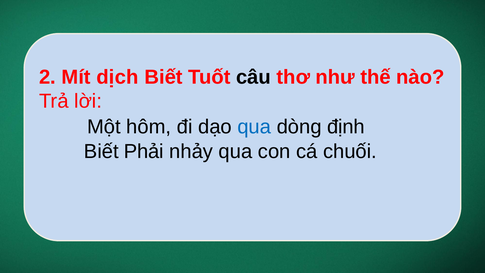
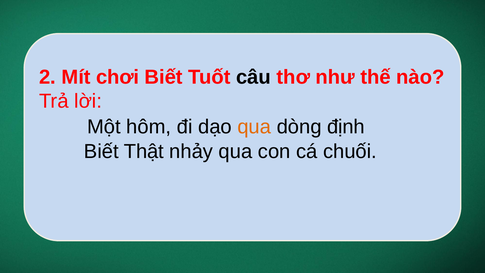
dịch: dịch -> chơi (118, 77)
qua colour: blue -> orange (254, 127)
Phải: Phải -> Thật (144, 151)
